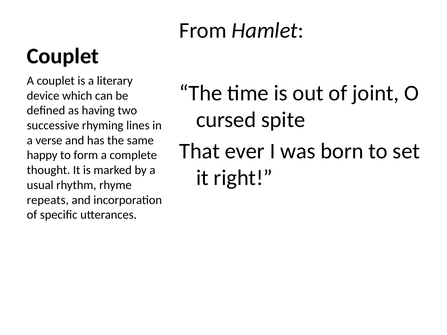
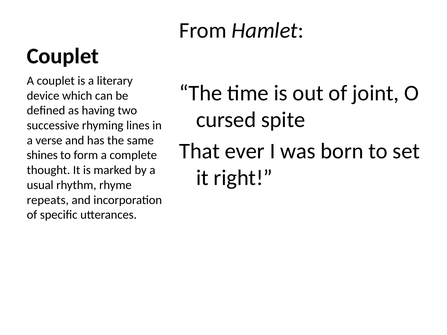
happy: happy -> shines (42, 155)
